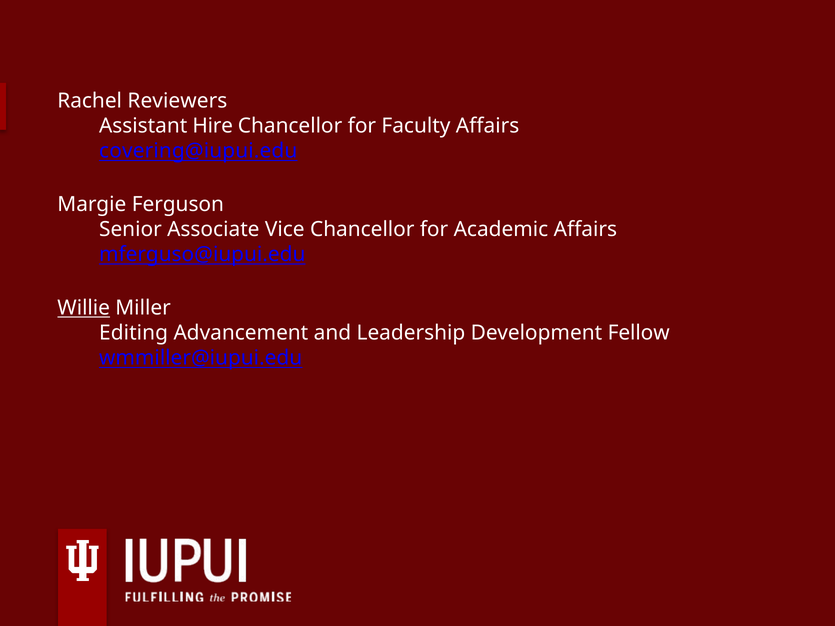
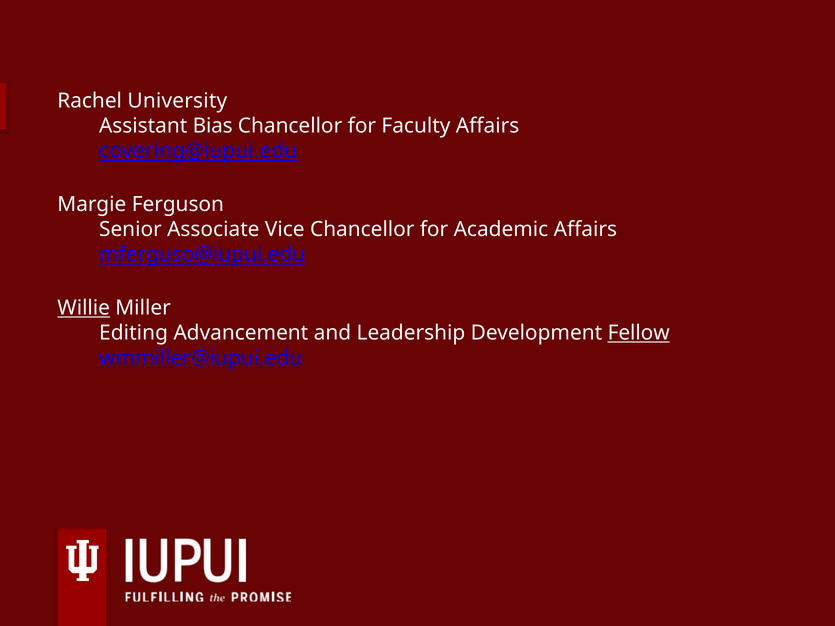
Reviewers: Reviewers -> University (177, 101)
Hire: Hire -> Bias (213, 126)
Fellow underline: none -> present (639, 333)
